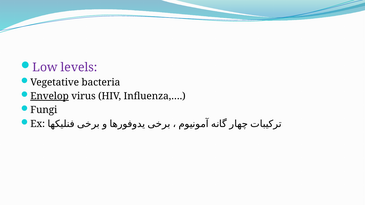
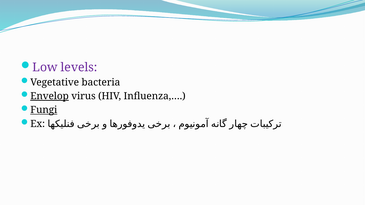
Fungi underline: none -> present (44, 110)
